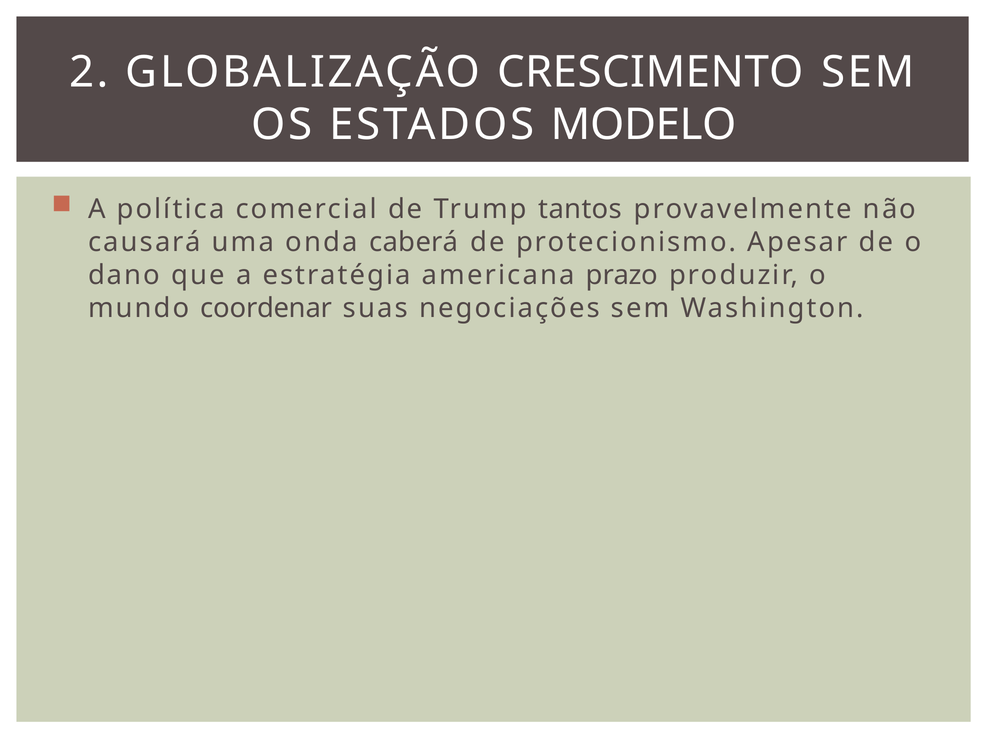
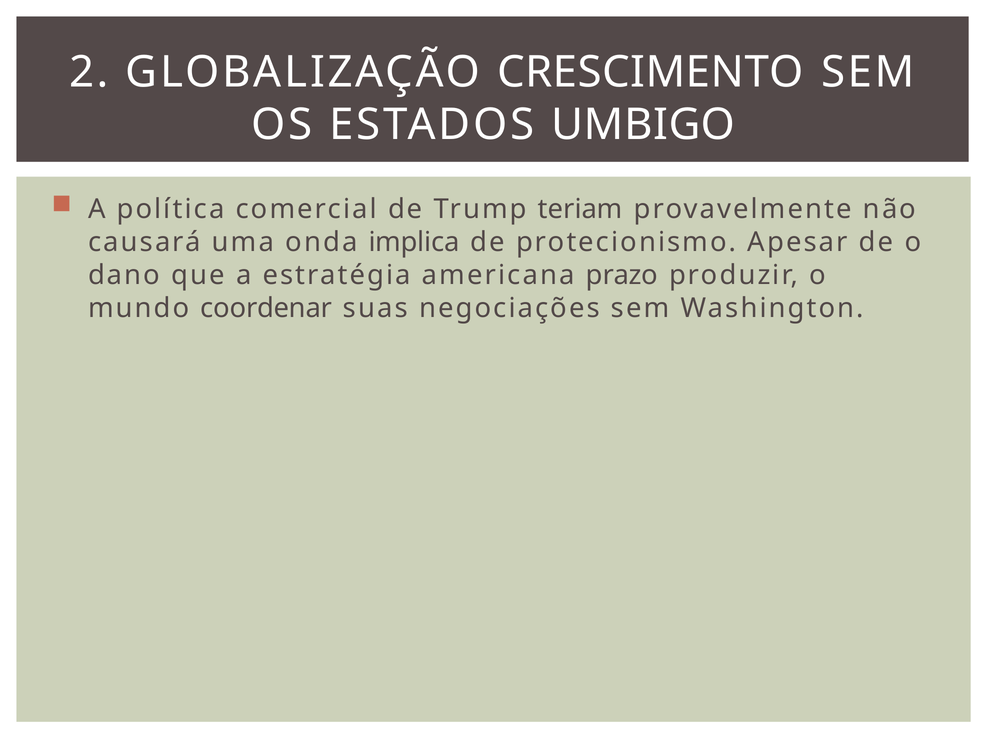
MODELO: MODELO -> UMBIGO (643, 125)
tantos: tantos -> teriam (580, 209)
caberá: caberá -> implica (414, 242)
